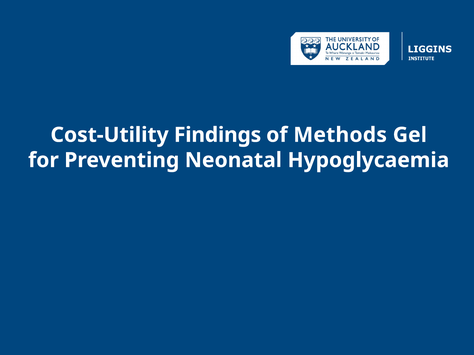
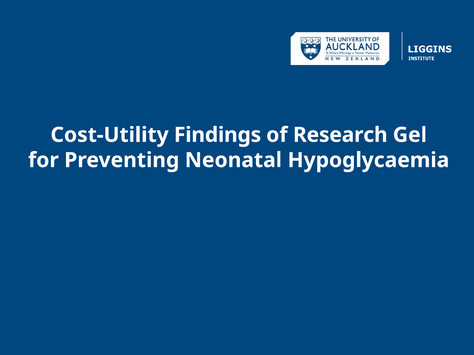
Methods: Methods -> Research (340, 135)
